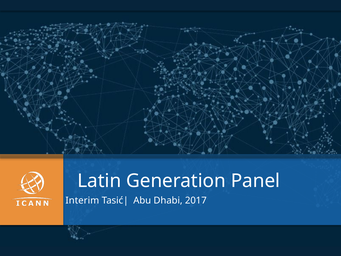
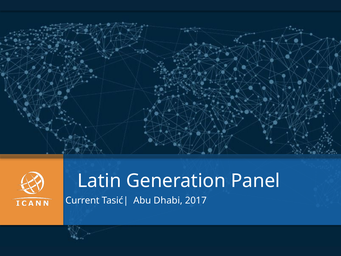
Interim: Interim -> Current (82, 200)
